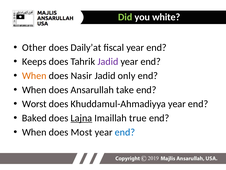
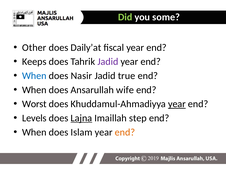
white: white -> some (166, 17)
When colour: orange -> blue (34, 76)
only: only -> true (127, 76)
take: take -> wife (125, 90)
year underline: none -> present (177, 104)
Baked: Baked -> Levels (34, 118)
true: true -> step (138, 118)
Most: Most -> Islam (82, 132)
end colour: blue -> orange (125, 132)
